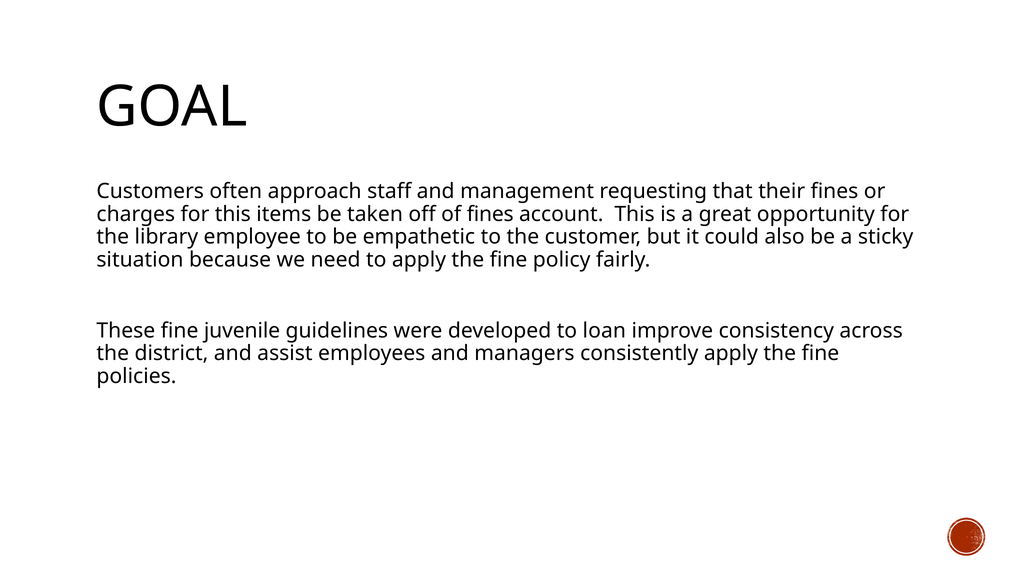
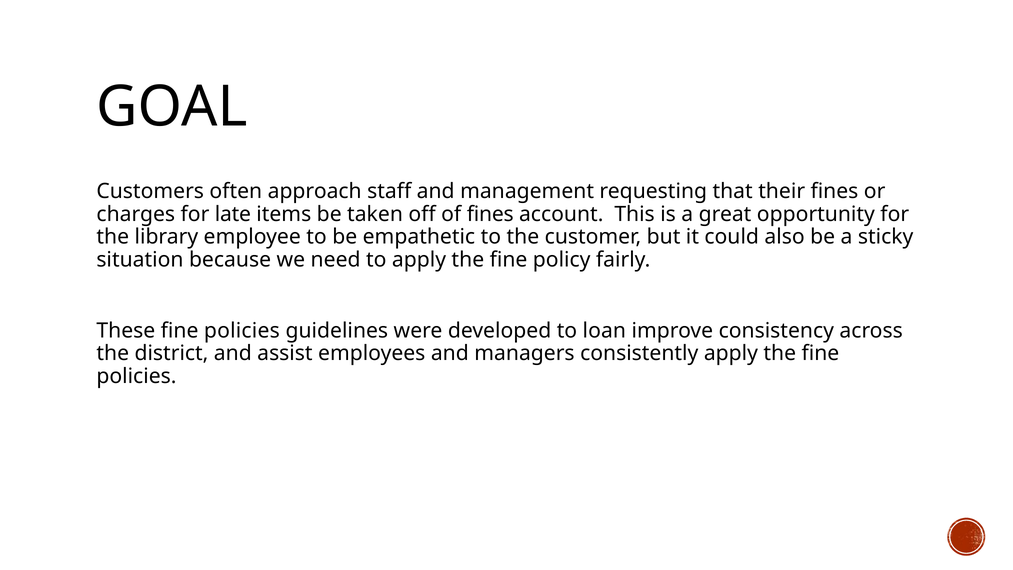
for this: this -> late (233, 214)
These fine juvenile: juvenile -> policies (242, 331)
